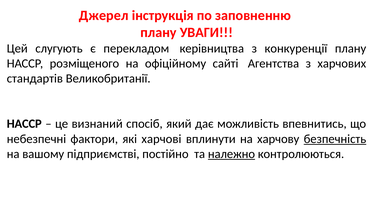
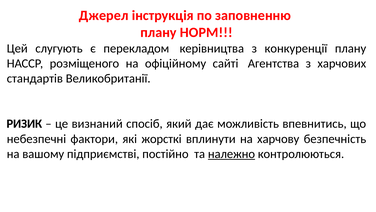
УВАГИ: УВАГИ -> НОРМ (206, 32)
HACCP: HACCP -> РИЗИК (24, 123)
харчові: харчові -> жорсткі (162, 139)
безпечність underline: present -> none (335, 139)
